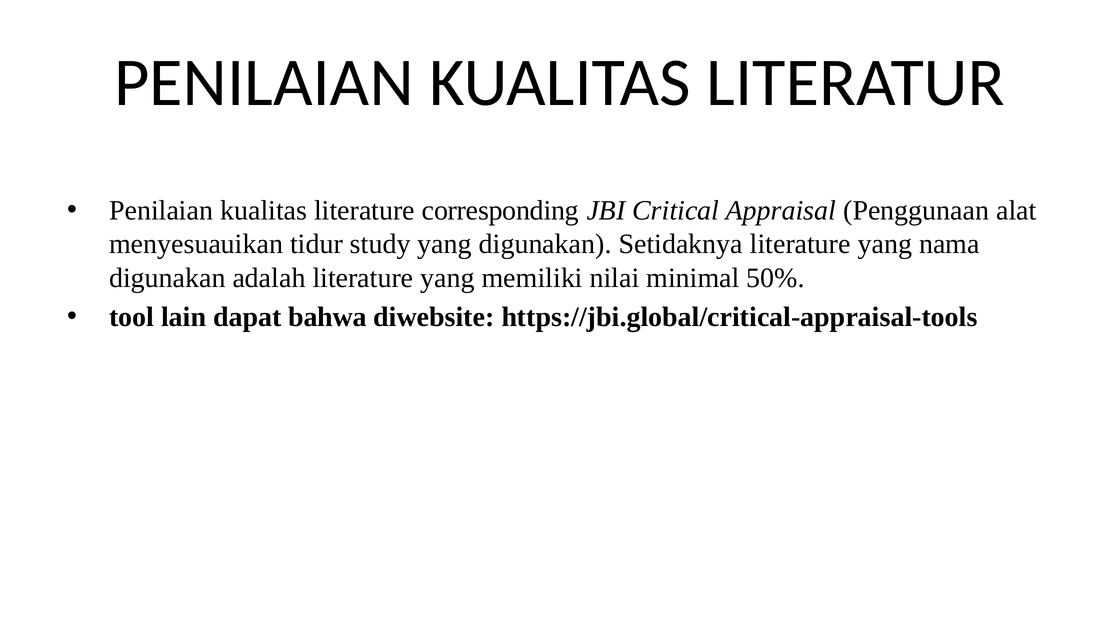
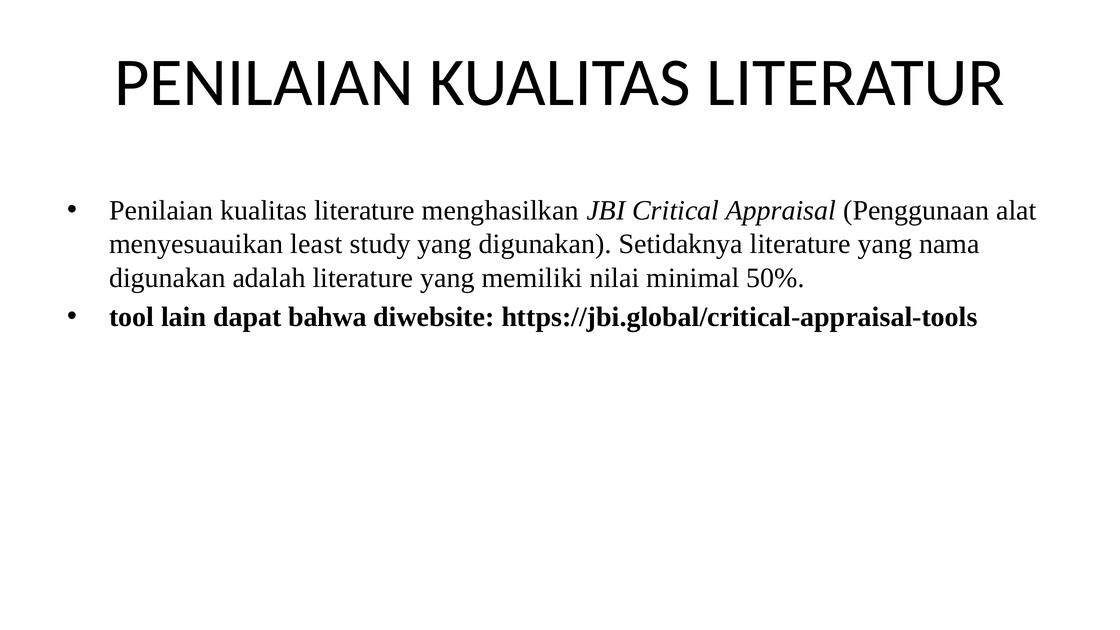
corresponding: corresponding -> menghasilkan (500, 211)
tidur: tidur -> least (316, 244)
